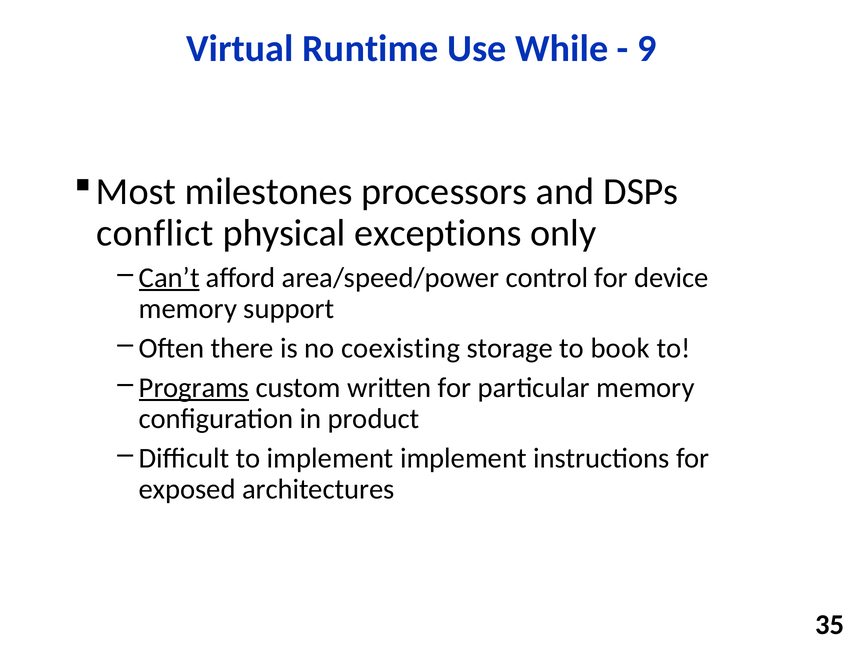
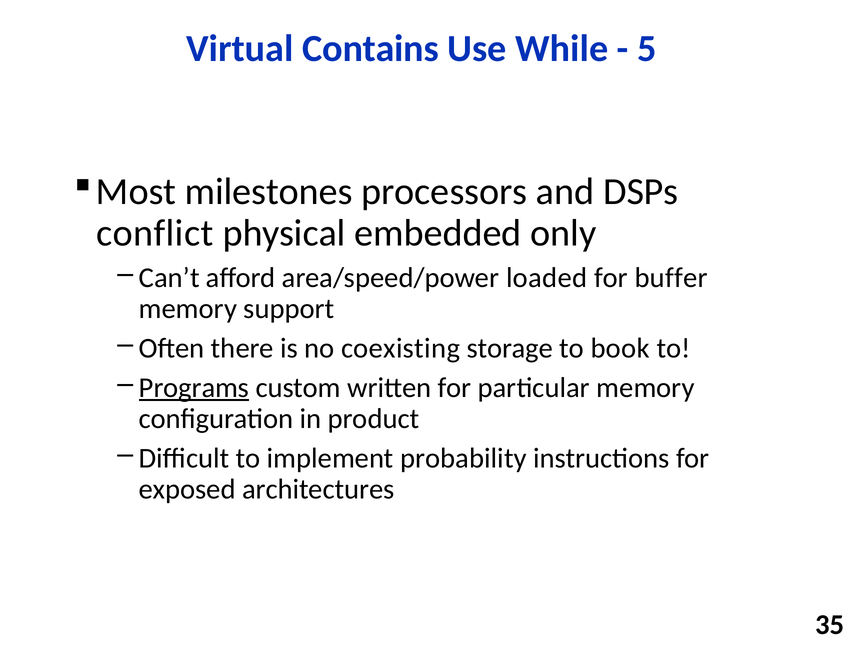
Runtime: Runtime -> Contains (371, 49)
9: 9 -> 5 (647, 49)
exceptions: exceptions -> embedded (438, 233)
Can’t underline: present -> none (169, 278)
control: control -> loaded (547, 278)
device: device -> buffer (671, 278)
implement implement: implement -> probability (463, 458)
